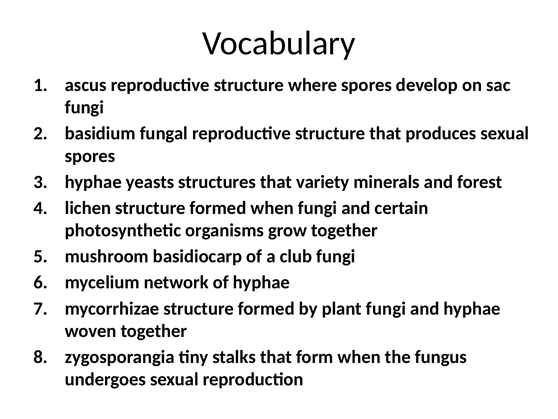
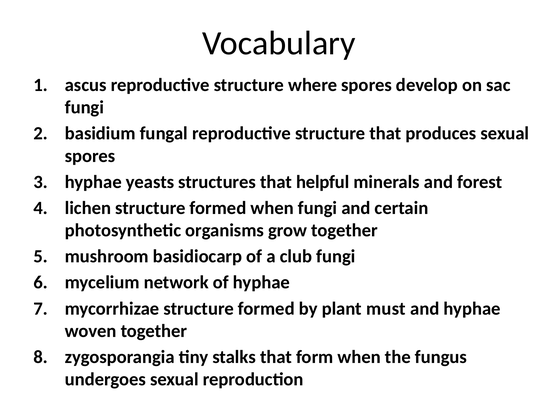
variety: variety -> helpful (323, 182)
plant fungi: fungi -> must (386, 308)
